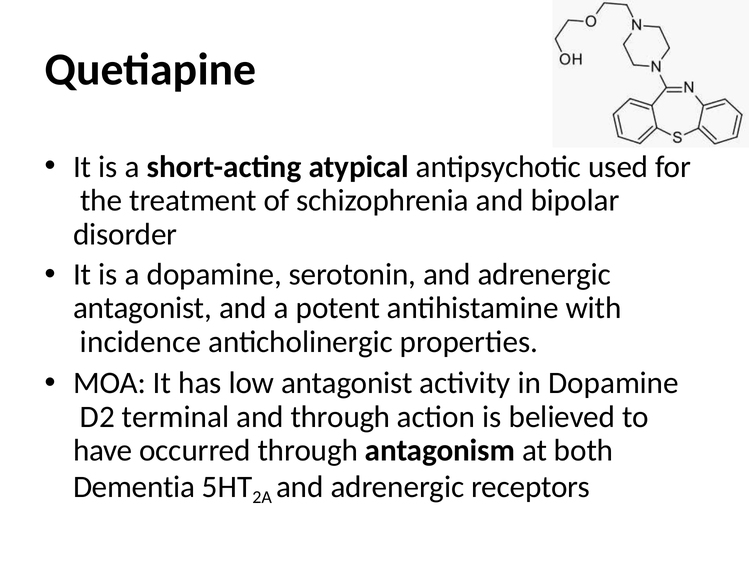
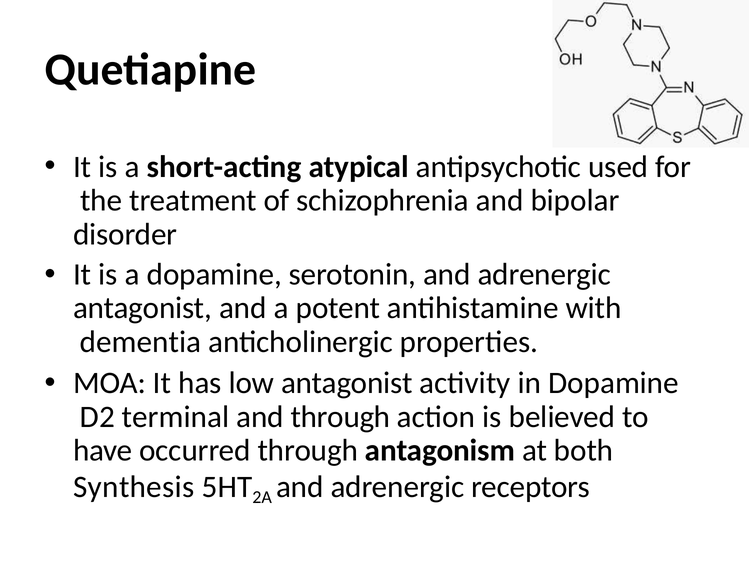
incidence: incidence -> dementia (141, 342)
Dementia: Dementia -> Synthesis (134, 487)
